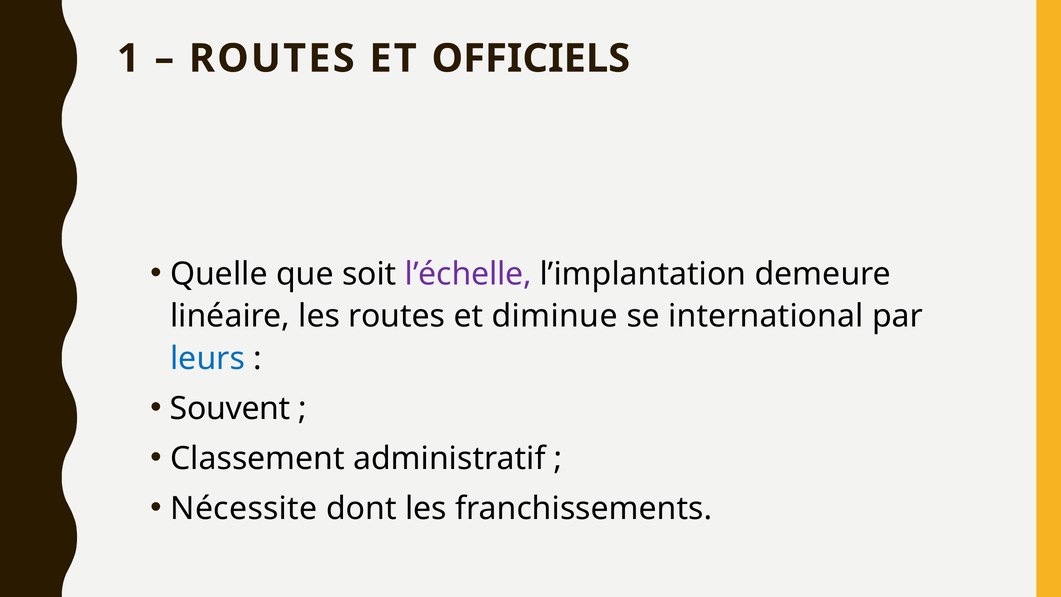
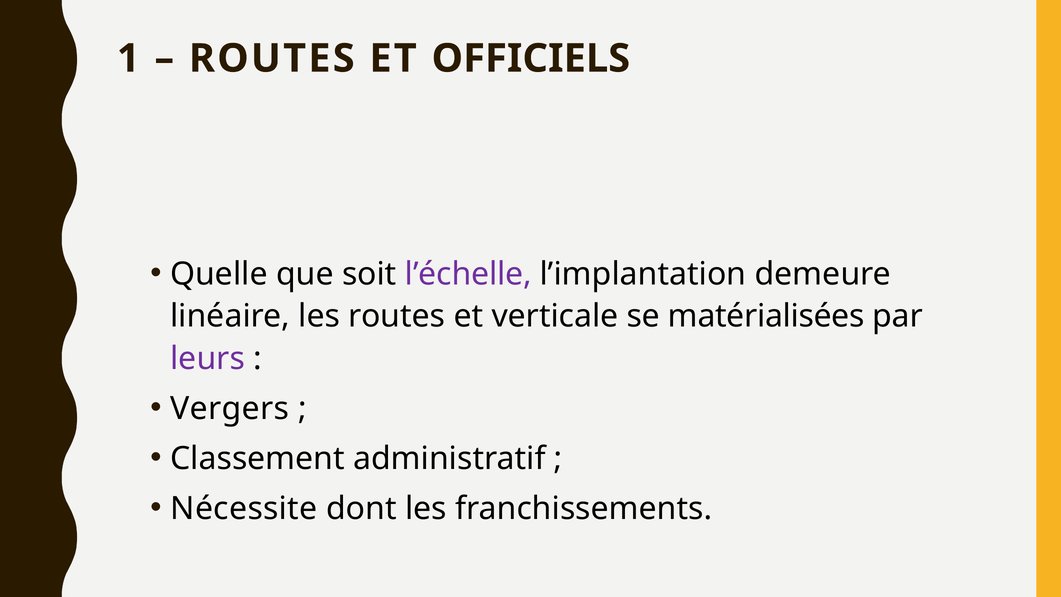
diminue: diminue -> verticale (555, 316)
international: international -> matérialisées (766, 316)
leurs colour: blue -> purple (208, 358)
Souvent: Souvent -> Vergers (230, 408)
